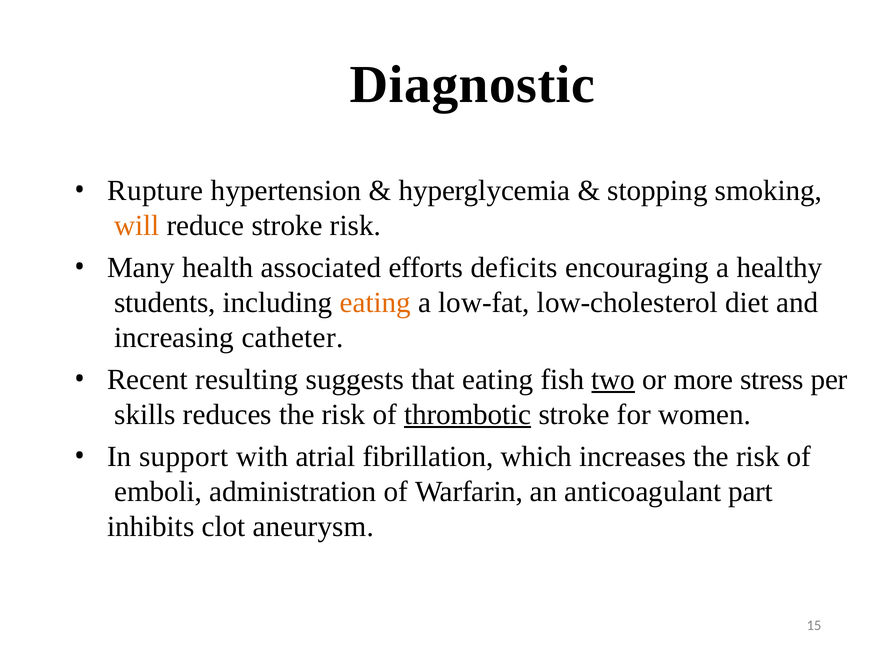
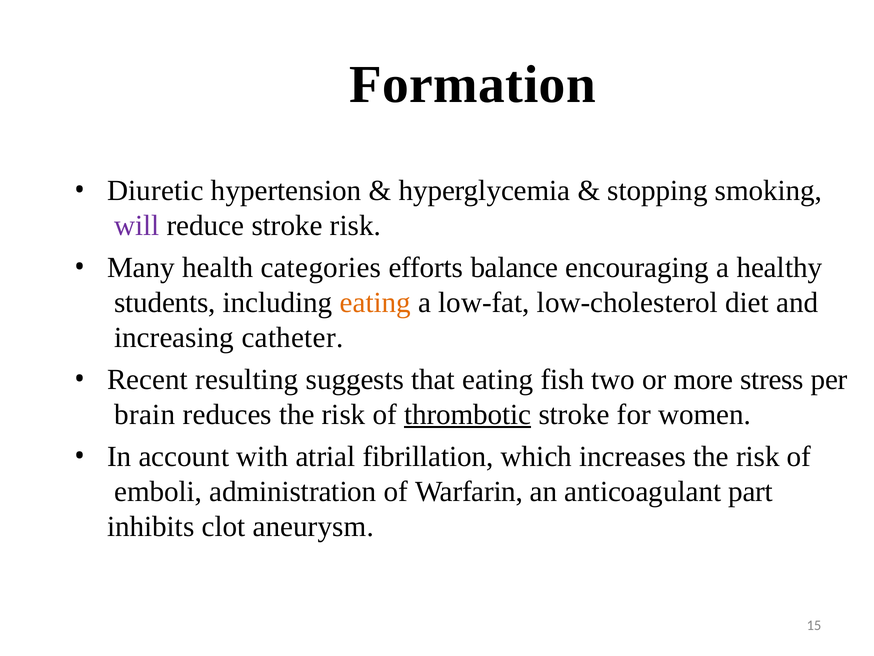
Diagnostic: Diagnostic -> Formation (472, 85)
Rupture: Rupture -> Diuretic (155, 190)
will colour: orange -> purple (137, 225)
associated: associated -> categories (321, 267)
deficits: deficits -> balance (514, 267)
two underline: present -> none (613, 379)
skills: skills -> brain (145, 414)
support: support -> account (184, 456)
